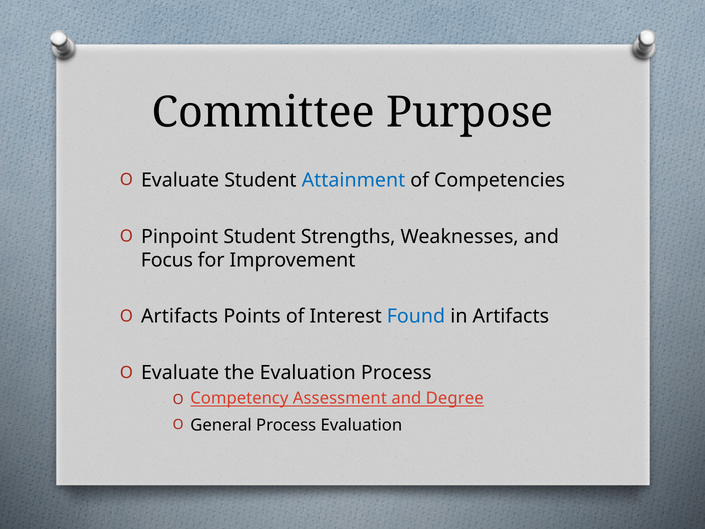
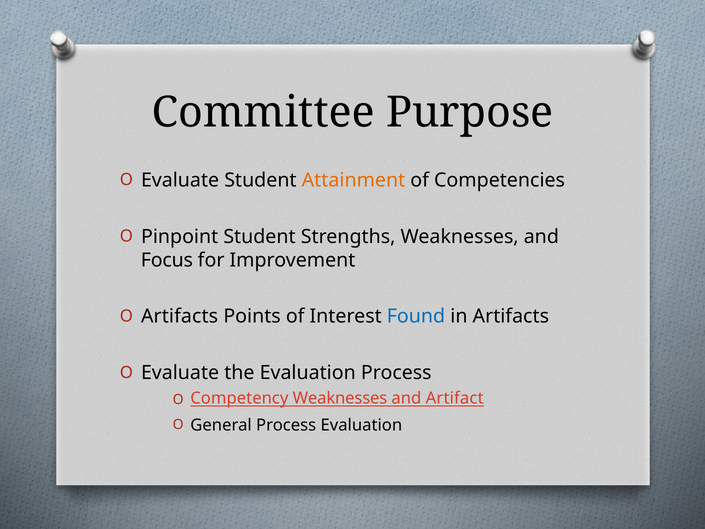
Attainment colour: blue -> orange (353, 180)
Competency Assessment: Assessment -> Weaknesses (340, 398)
Degree: Degree -> Artifact (455, 398)
